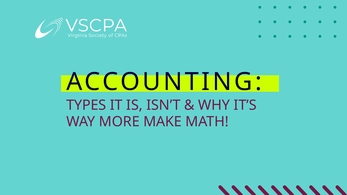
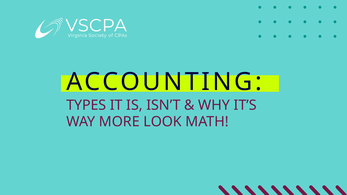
MAKE: MAKE -> LOOK (163, 122)
